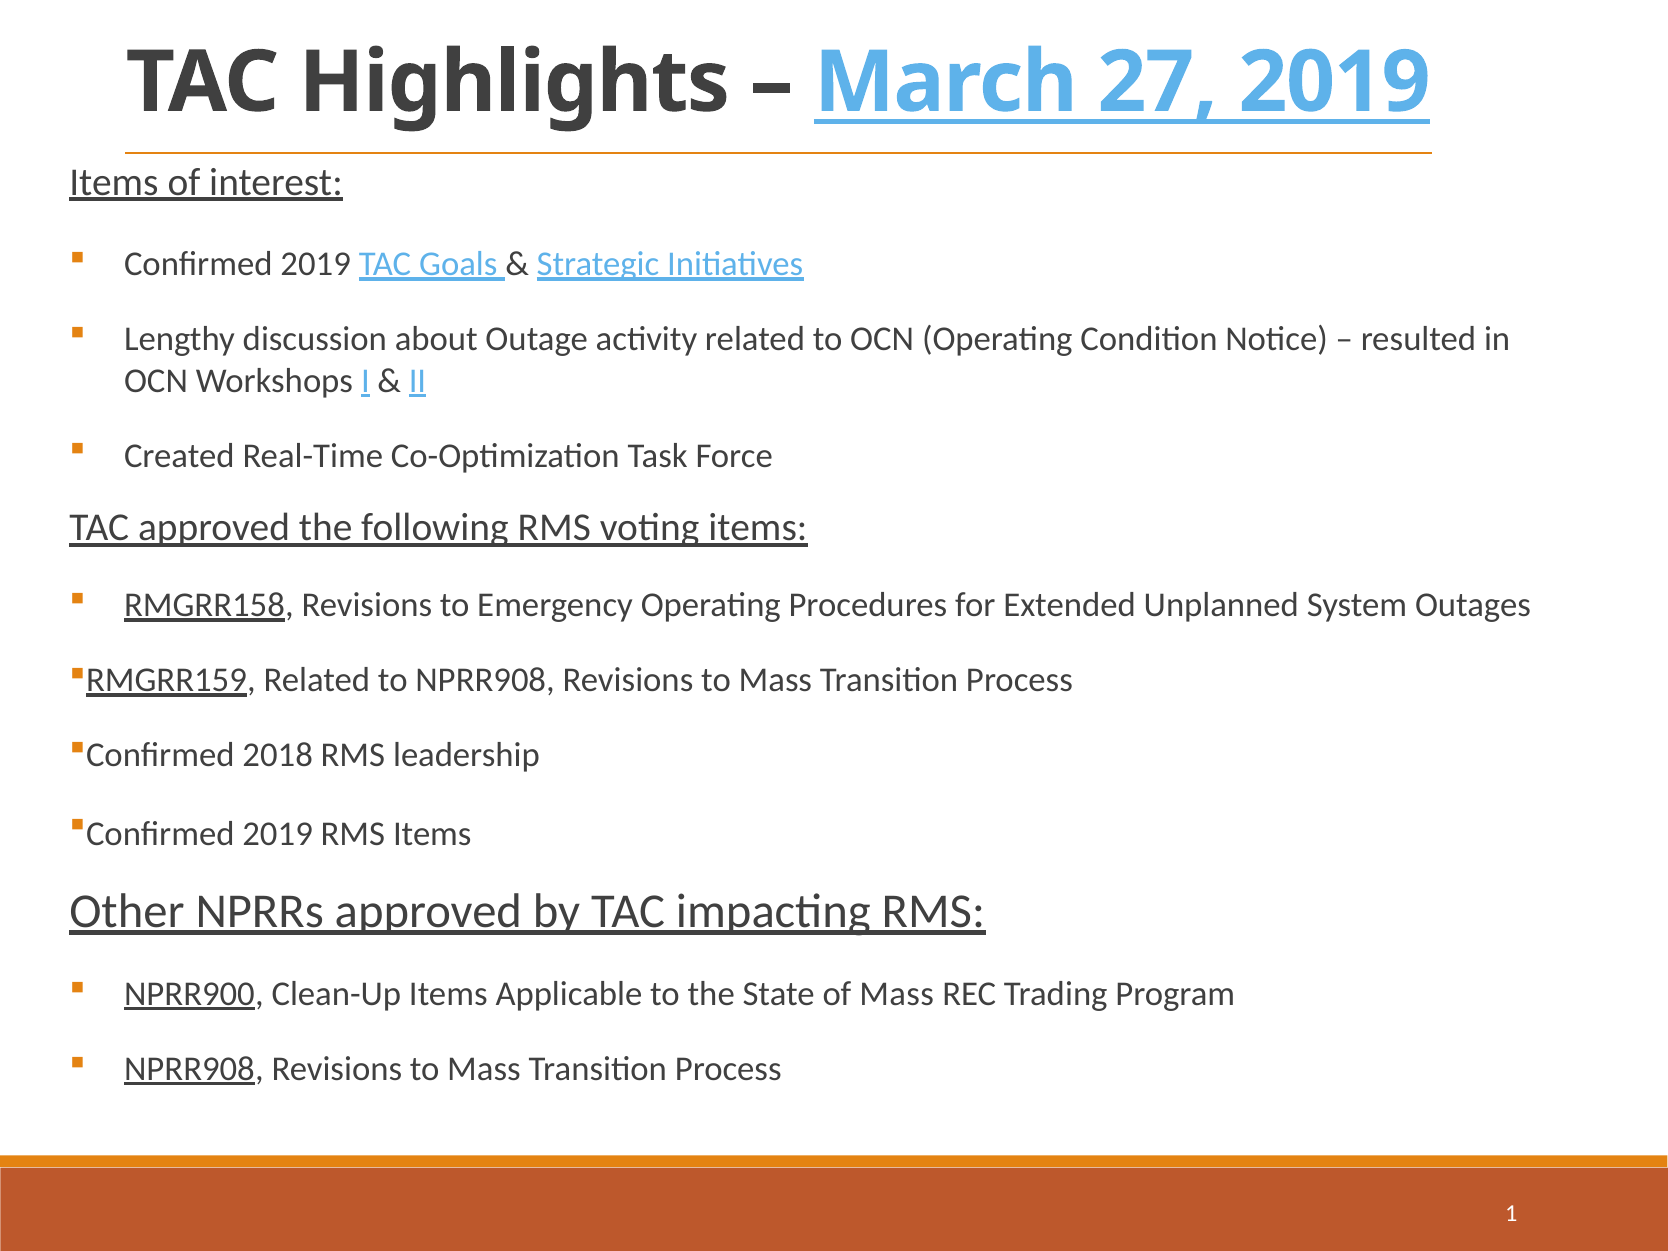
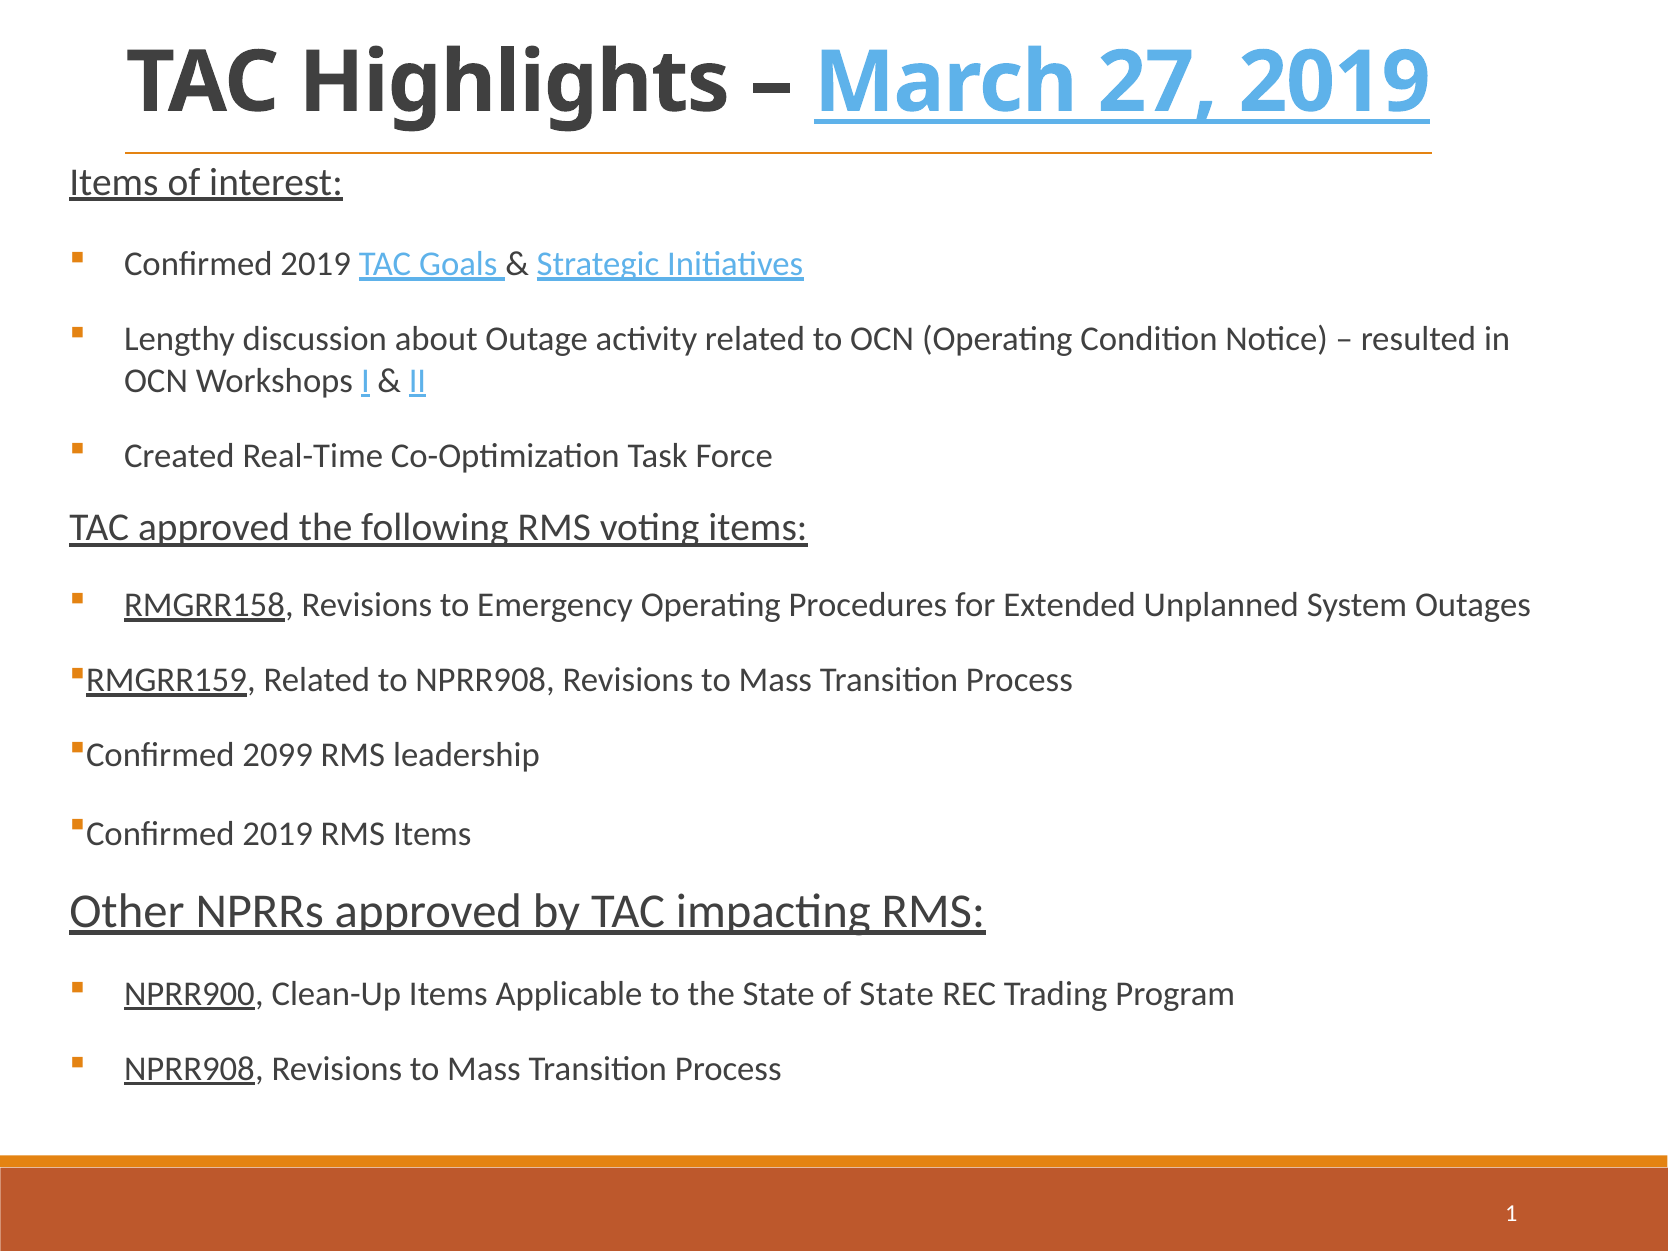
2018: 2018 -> 2099 (278, 755)
of Mass: Mass -> State (897, 994)
